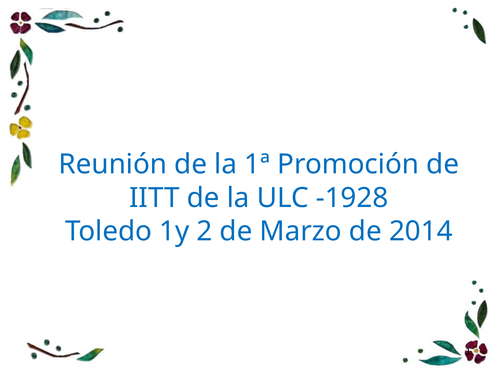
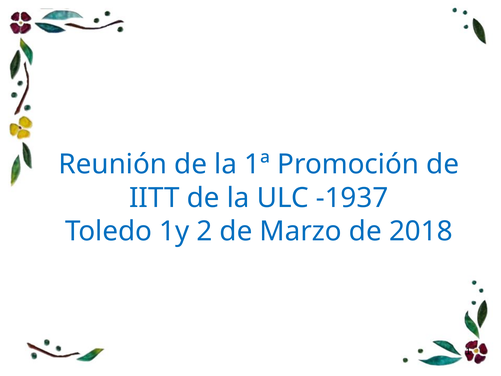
-1928: -1928 -> -1937 (352, 198)
2014: 2014 -> 2018 (421, 231)
